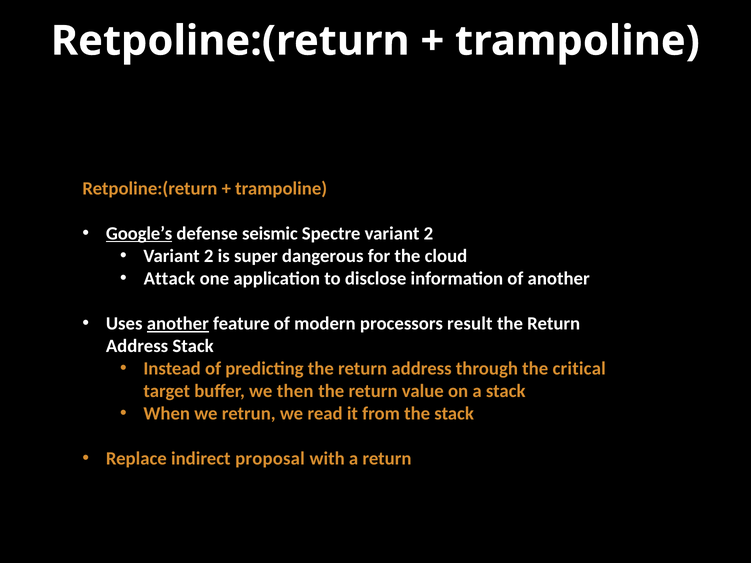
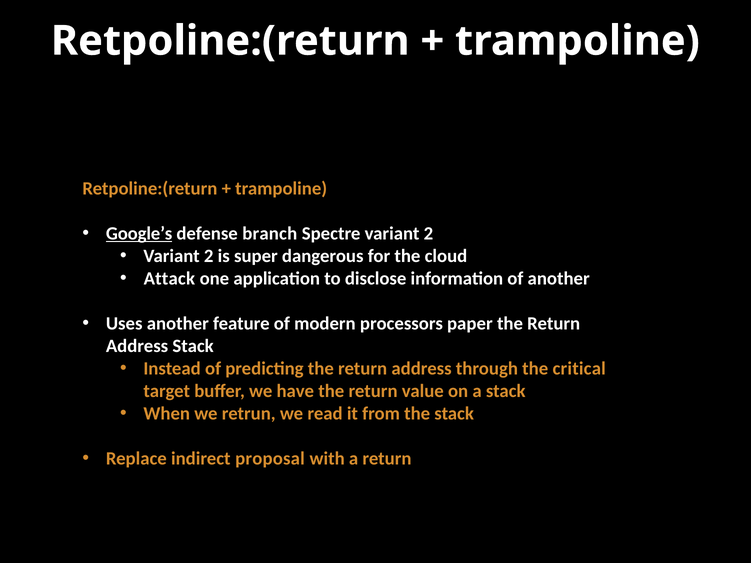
seismic: seismic -> branch (270, 234)
another underline: present -> none (178, 324)
result: result -> paper (470, 324)
then: then -> have (295, 391)
